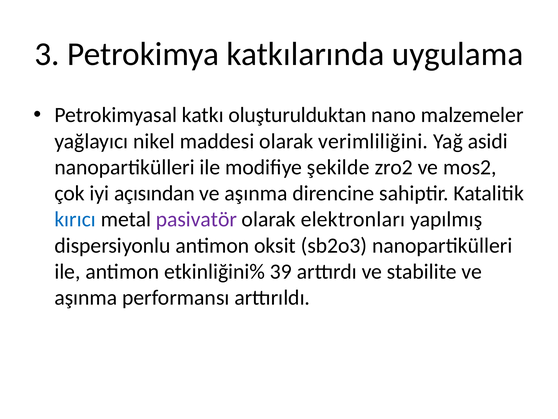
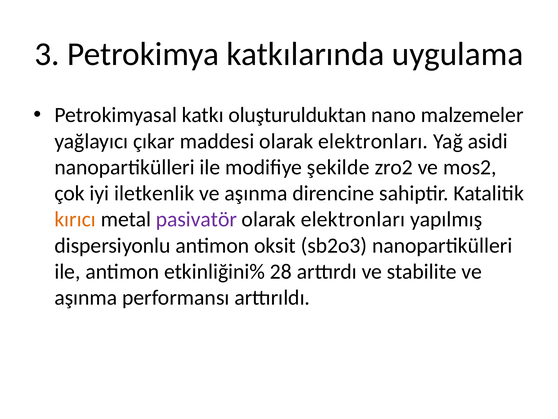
nikel: nikel -> çıkar (154, 141)
maddesi olarak verimliliğini: verimliliğini -> elektronları (373, 141)
açısından: açısından -> iletkenlik (154, 193)
kırıcı colour: blue -> orange (75, 219)
39: 39 -> 28 (281, 271)
